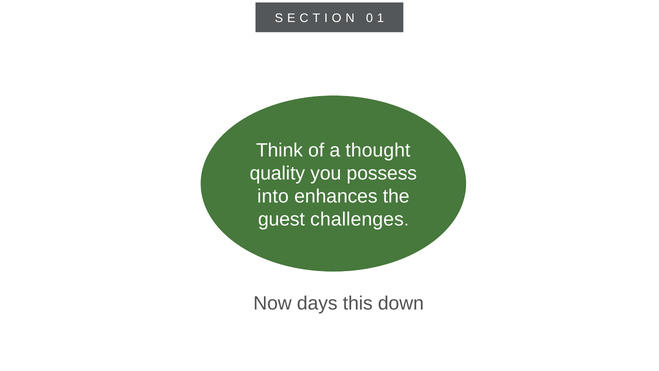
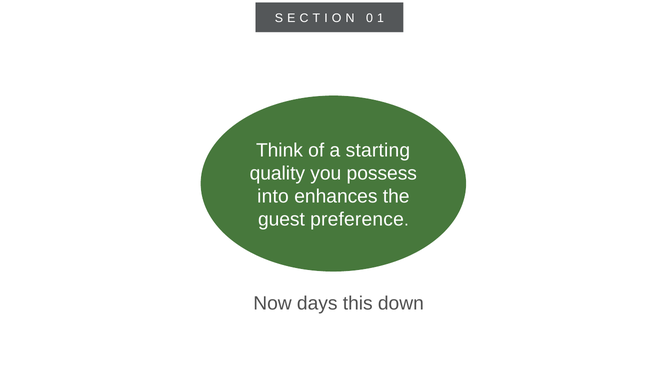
thought: thought -> starting (378, 150)
challenges: challenges -> preference (357, 219)
